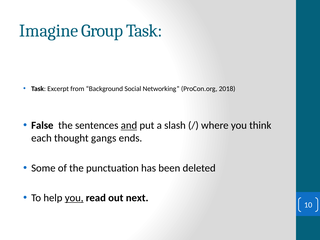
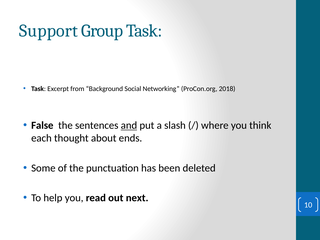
Imagine: Imagine -> Support (49, 31)
gangs: gangs -> about (104, 138)
you underline: present -> none (74, 198)
